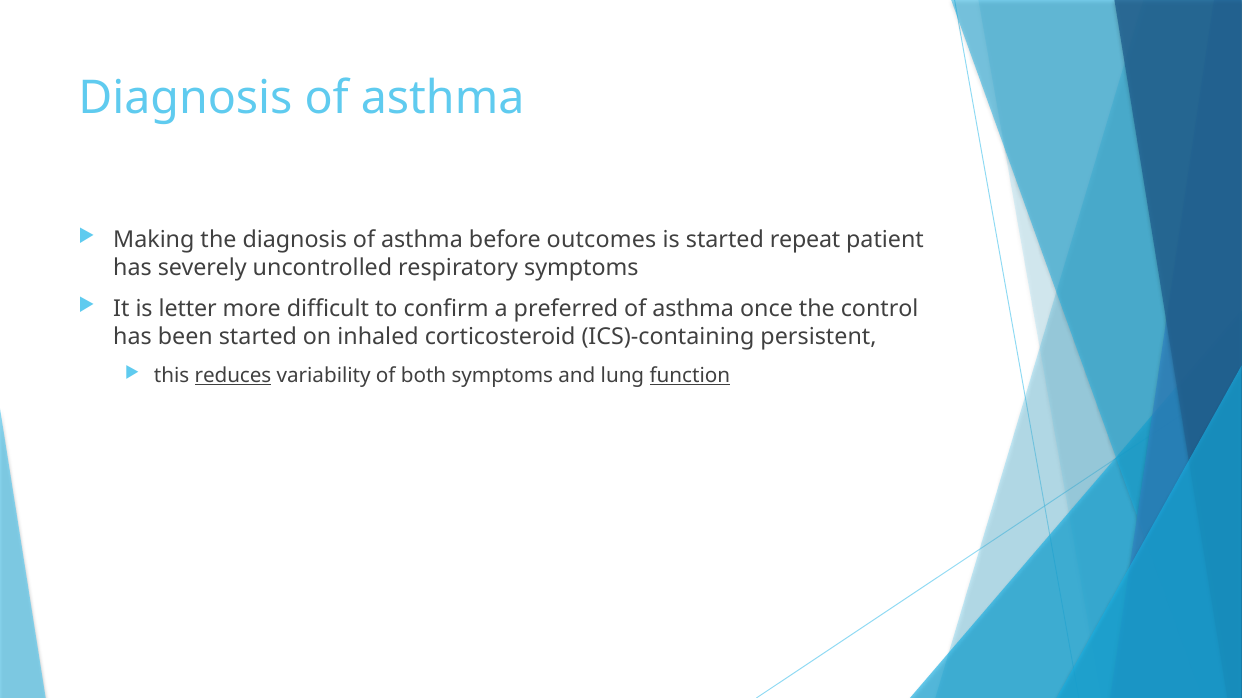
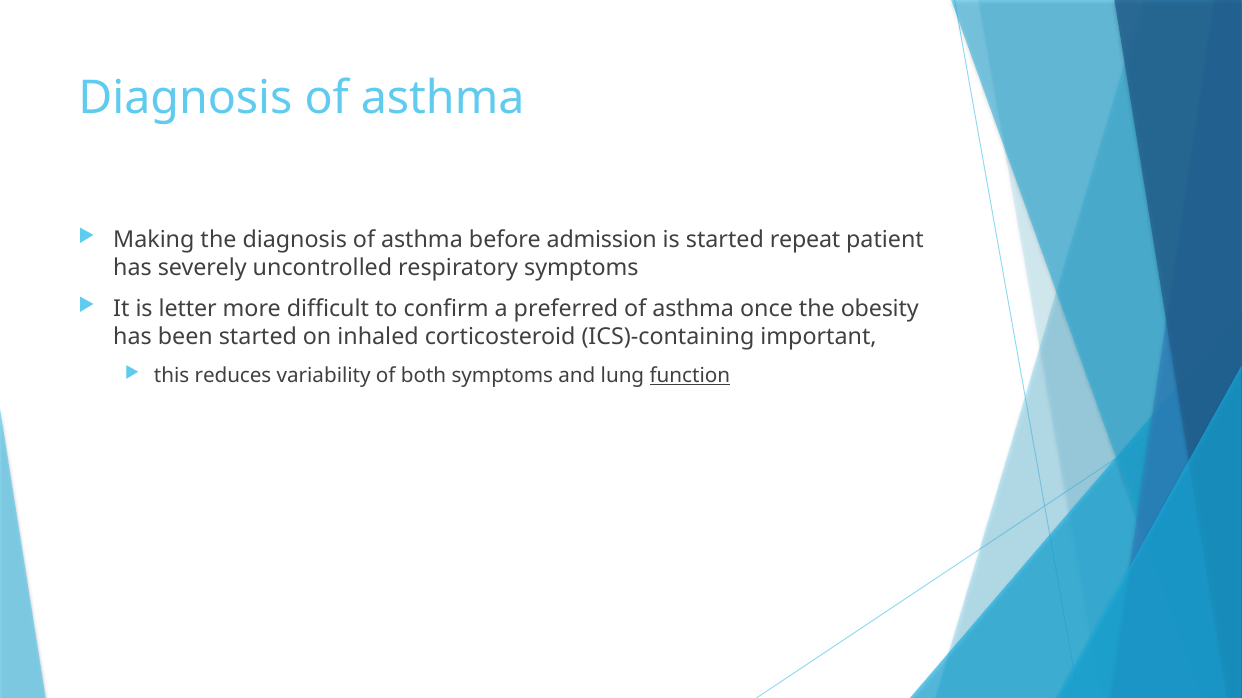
outcomes: outcomes -> admission (602, 240)
control: control -> obesity (880, 309)
persistent: persistent -> important (819, 337)
reduces underline: present -> none (233, 376)
